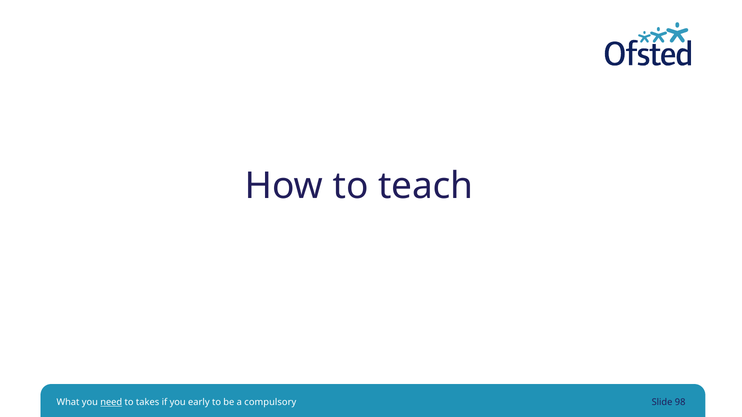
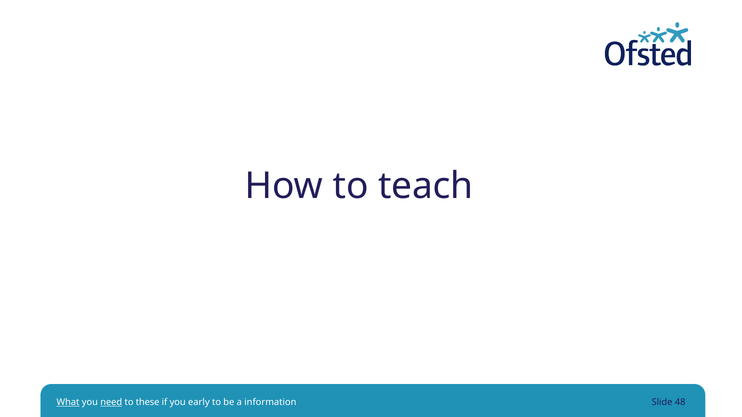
What underline: none -> present (68, 403)
takes: takes -> these (148, 403)
compulsory: compulsory -> information (270, 403)
98: 98 -> 48 (680, 403)
